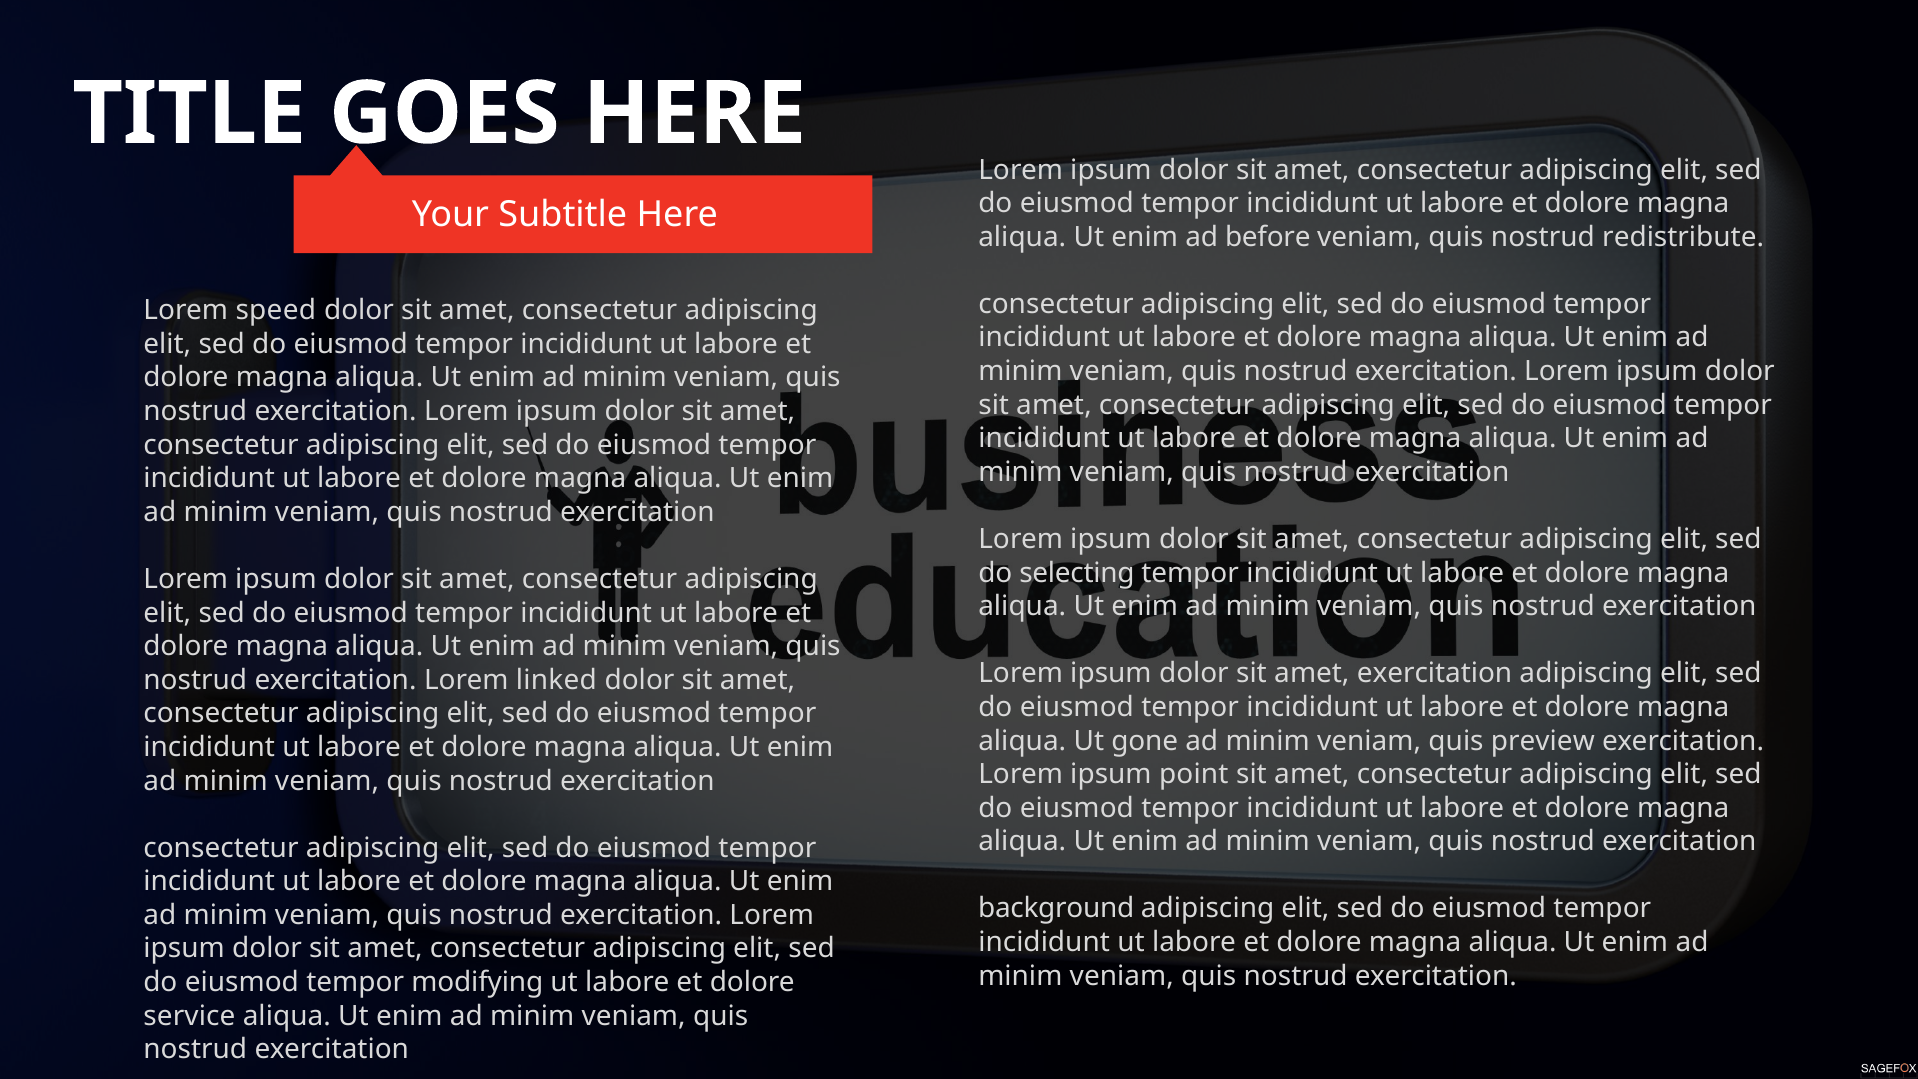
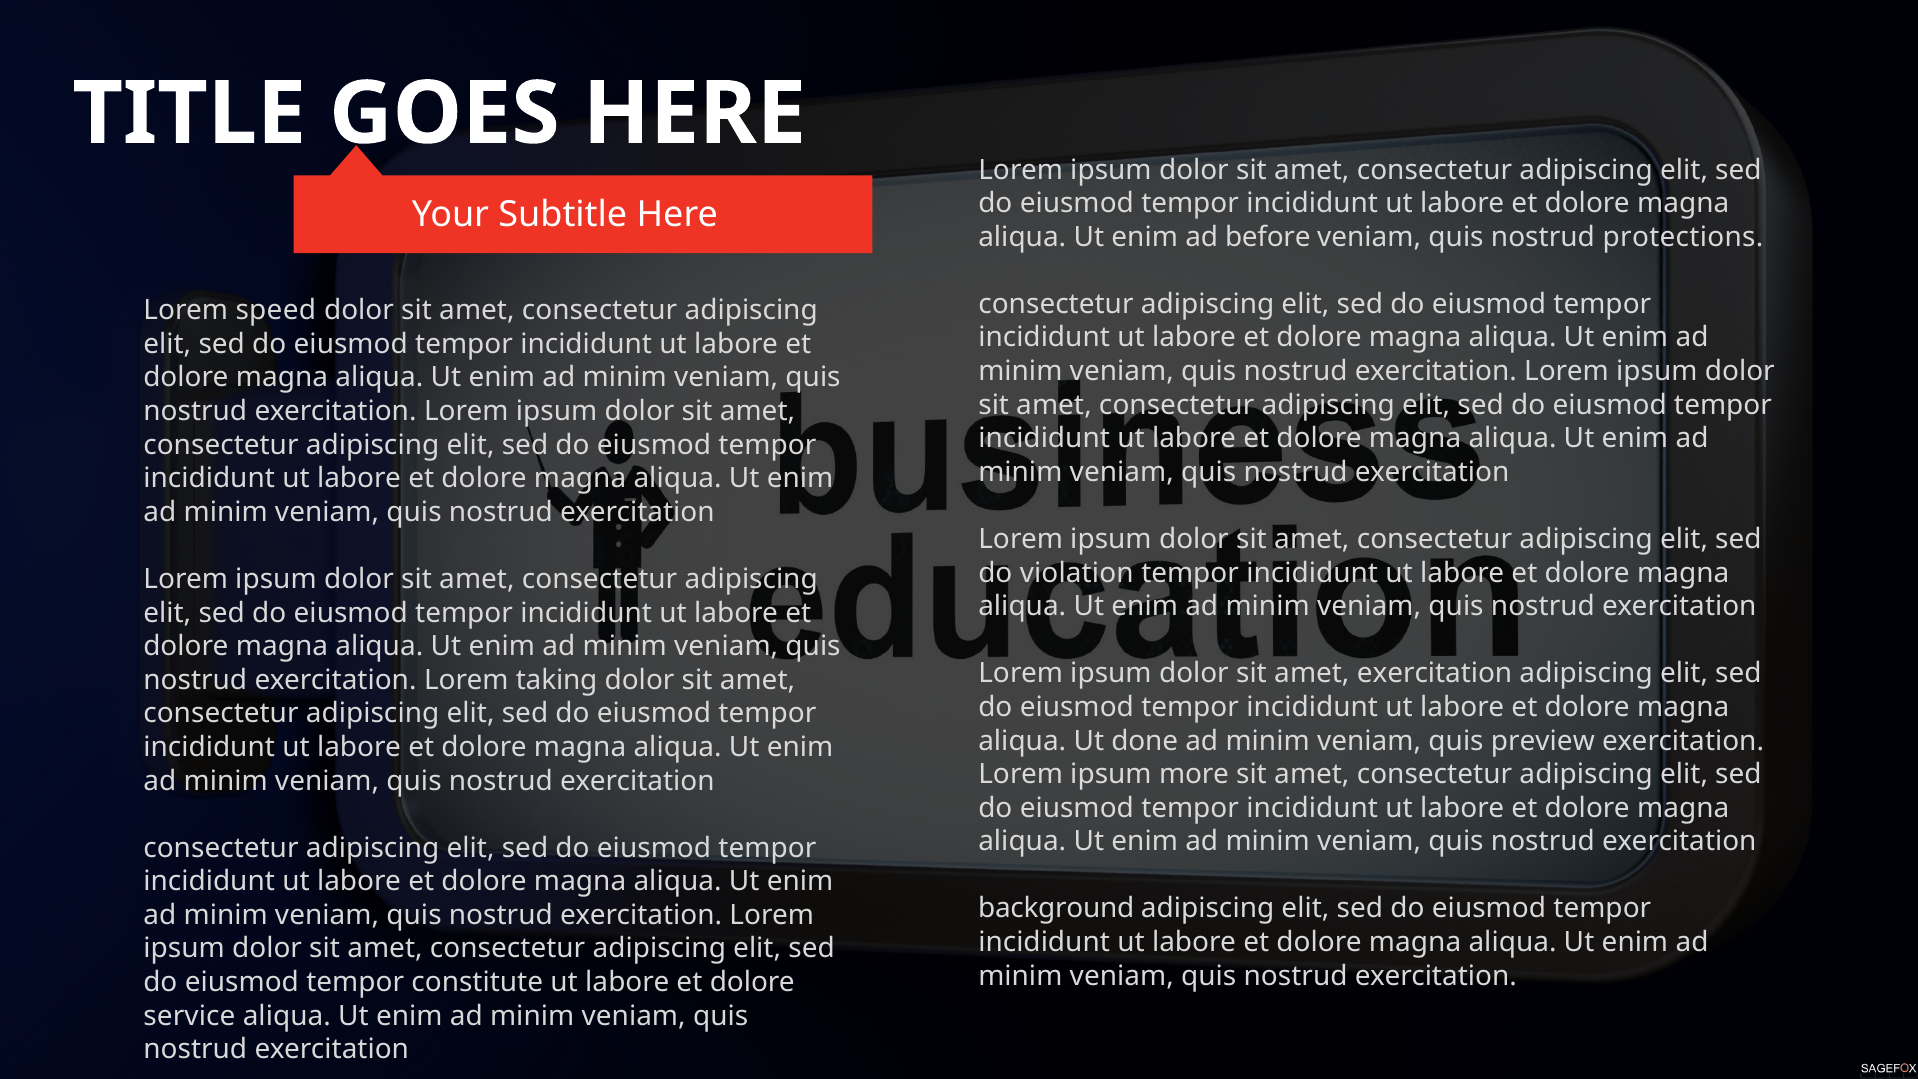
redistribute: redistribute -> protections (1683, 237)
selecting: selecting -> violation (1077, 573)
linked: linked -> taking (557, 680)
gone: gone -> done (1145, 741)
point: point -> more (1194, 774)
modifying: modifying -> constitute (477, 982)
